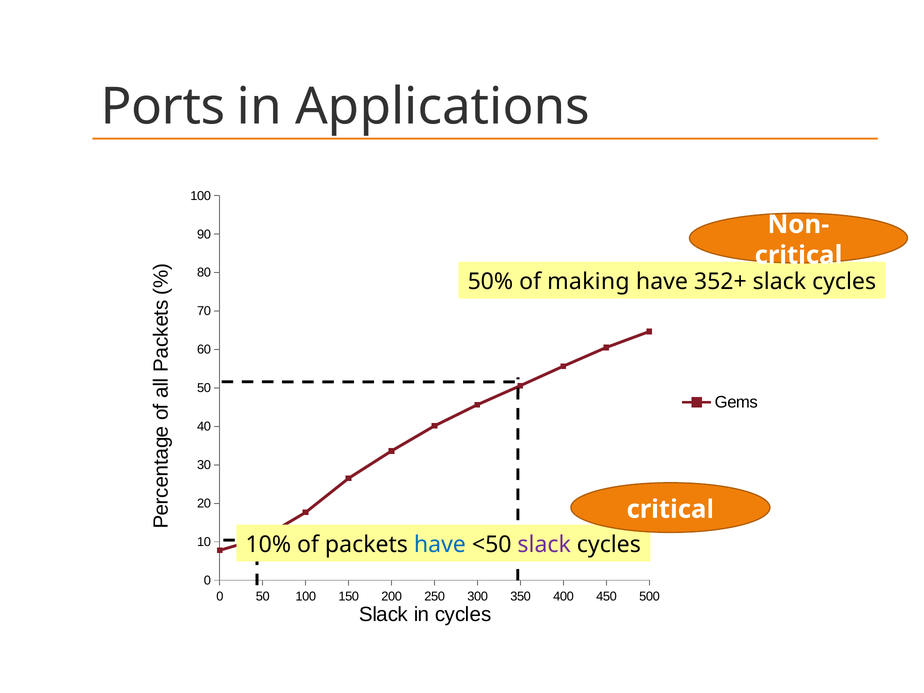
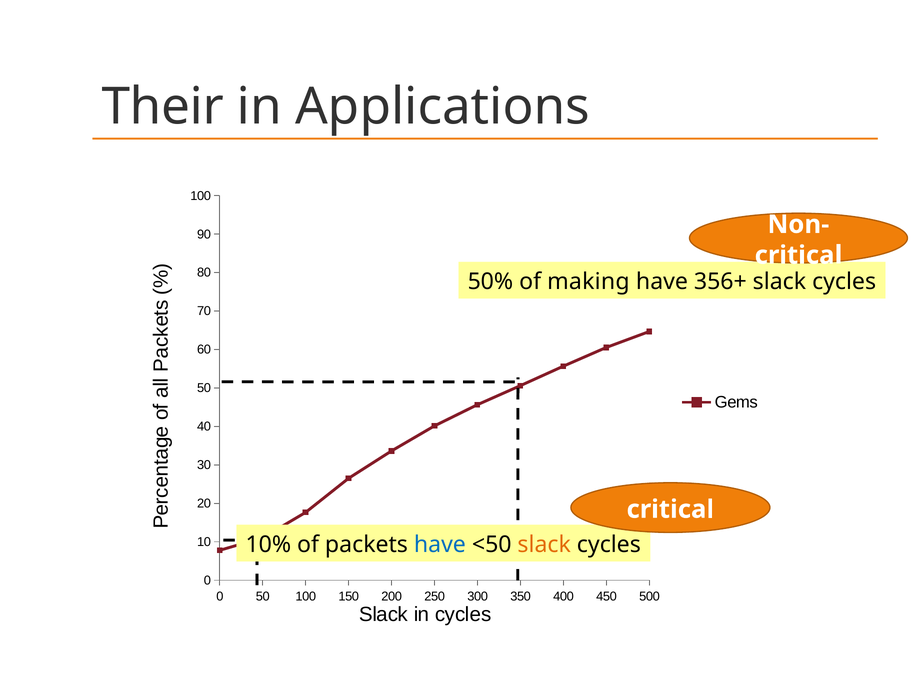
Ports: Ports -> Their (163, 107)
352+: 352+ -> 356+ (720, 282)
slack colour: purple -> orange (544, 545)
